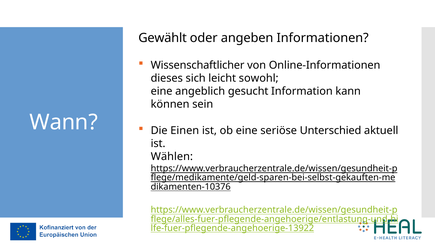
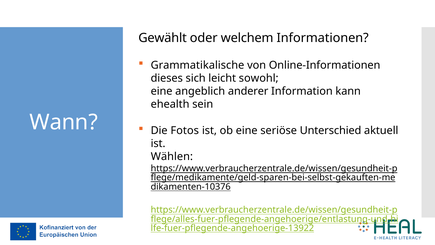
angeben: angeben -> welchem (247, 38)
Wissenschaftlicher: Wissenschaftlicher -> Grammatikalische (197, 65)
gesucht: gesucht -> anderer (248, 91)
können: können -> ehealth (170, 104)
Einen: Einen -> Fotos (185, 130)
